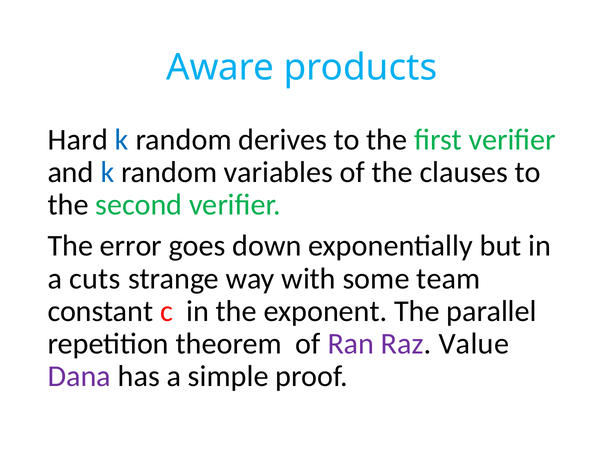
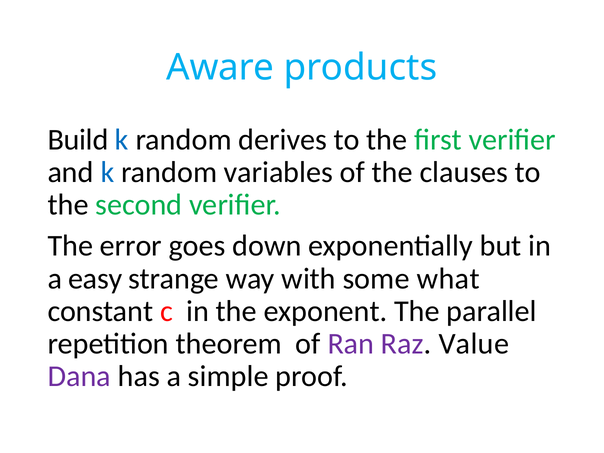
Hard: Hard -> Build (78, 140)
cuts: cuts -> easy (95, 279)
team: team -> what (448, 279)
